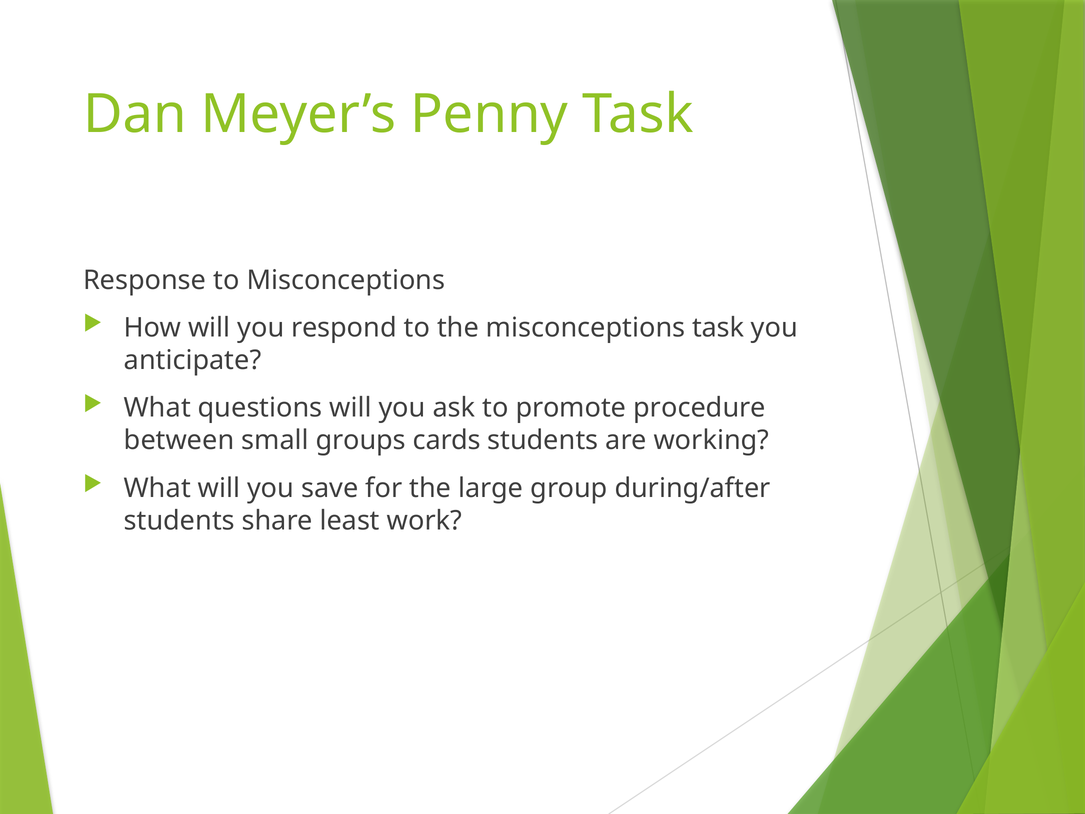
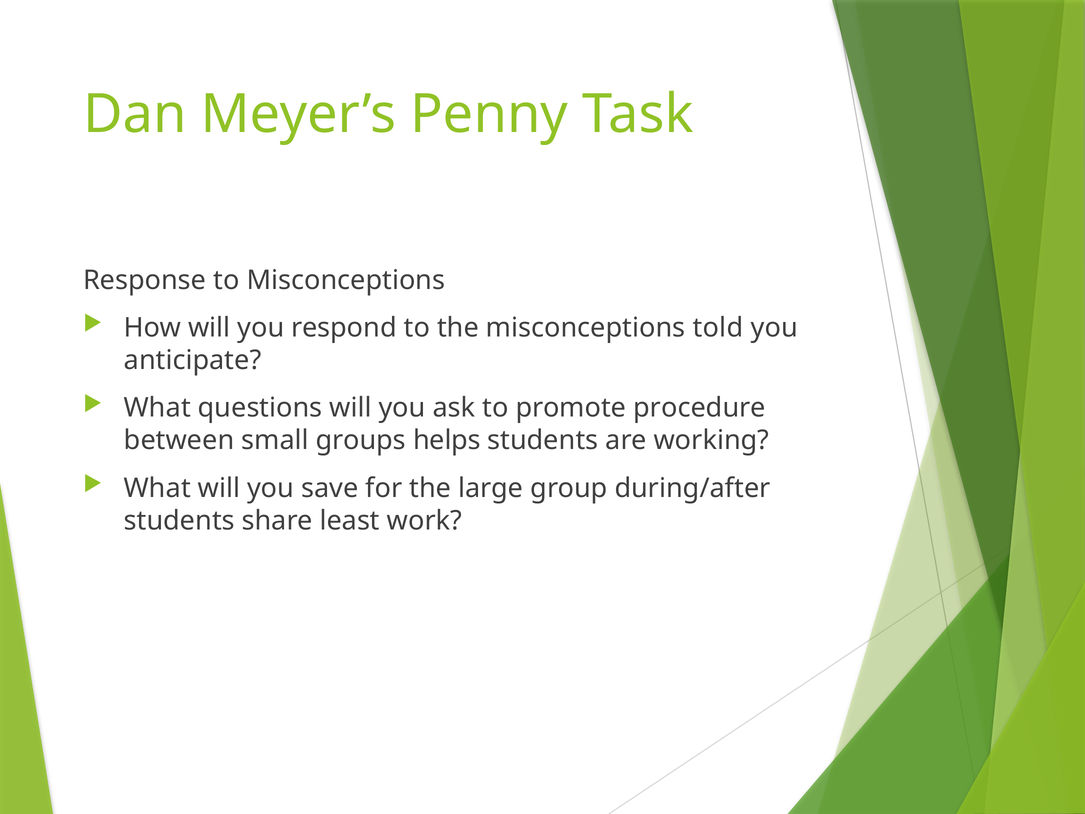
misconceptions task: task -> told (718, 328)
cards: cards -> helps (447, 440)
